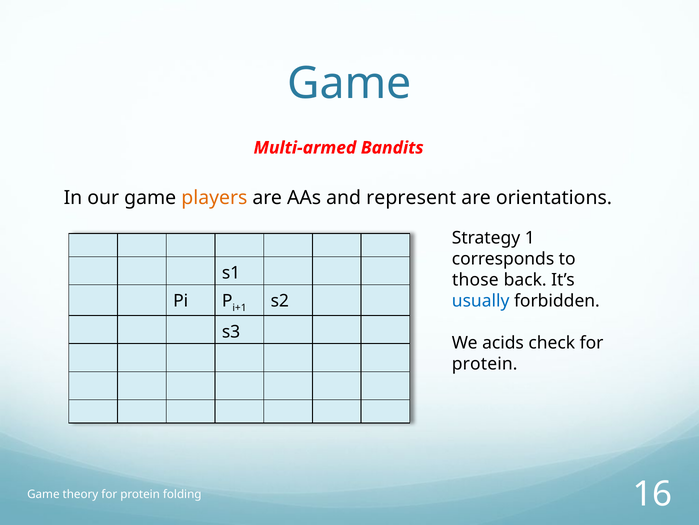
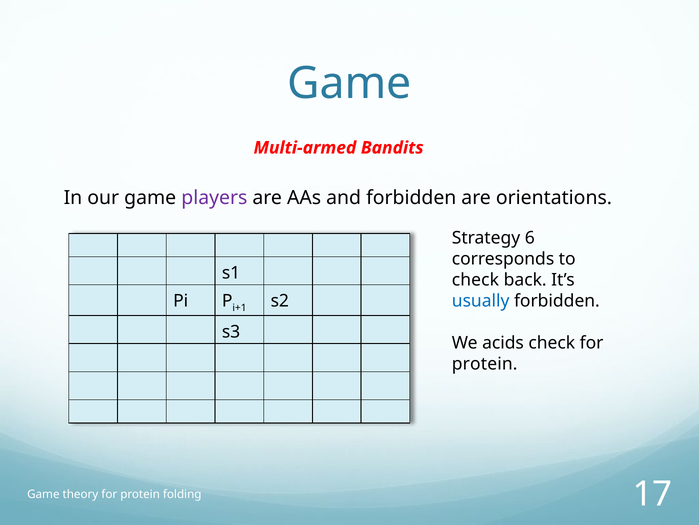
players colour: orange -> purple (214, 198)
and represent: represent -> forbidden (411, 198)
1: 1 -> 6 (530, 238)
those: those -> check (475, 280)
16: 16 -> 17 (653, 493)
